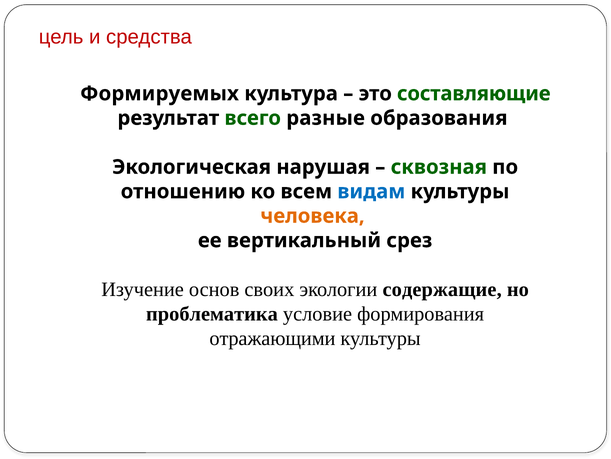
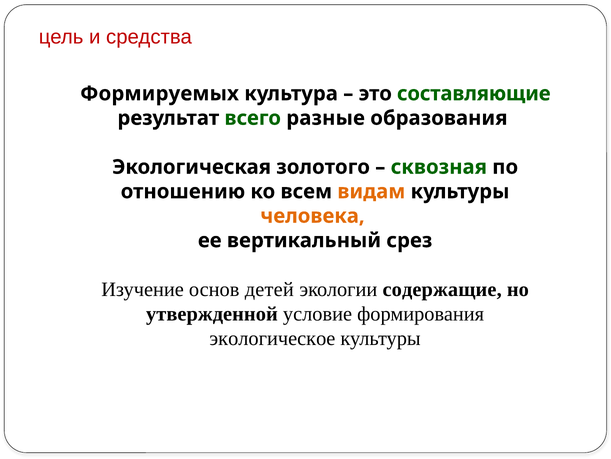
нарушая: нарушая -> золотого (323, 167)
видам colour: blue -> orange (371, 191)
своих: своих -> детей (269, 289)
проблематика: проблематика -> утвержденной (212, 313)
отражающими: отражающими -> экологическое (272, 338)
